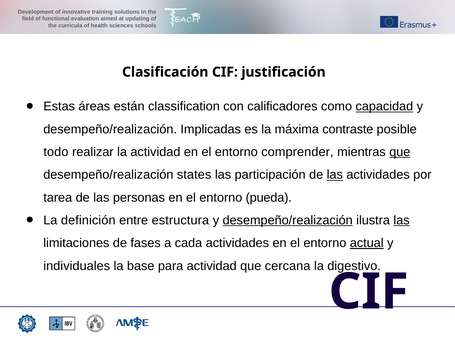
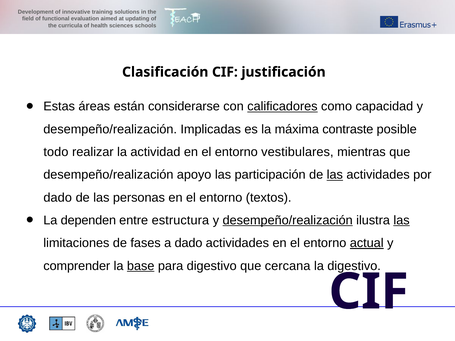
classification: classification -> considerarse (184, 107)
calificadores underline: none -> present (282, 107)
capacidad underline: present -> none (384, 107)
comprender: comprender -> vestibulares (297, 152)
que underline: present -> none (400, 152)
states: states -> apoyo (194, 175)
tarea: tarea -> dado (58, 198)
pueda: pueda -> textos (269, 198)
definición: definición -> dependen (88, 220)
a cada: cada -> dado (189, 243)
individuales: individuales -> comprender (77, 266)
base underline: none -> present (141, 266)
para actividad: actividad -> digestivo (212, 266)
